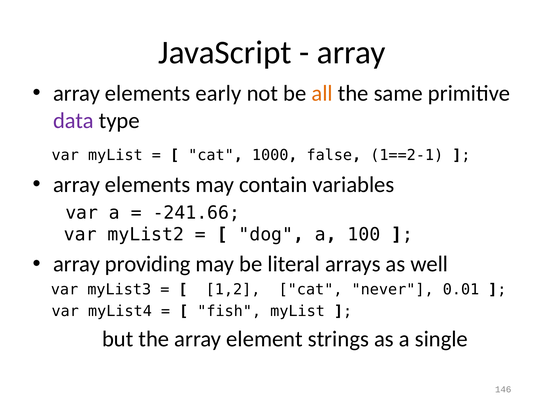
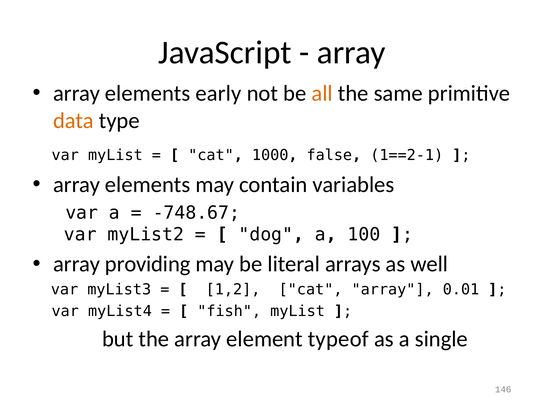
data colour: purple -> orange (73, 121)
-241.66: -241.66 -> -748.67 (196, 213)
cat never: never -> array (393, 290)
strings: strings -> typeof (338, 339)
